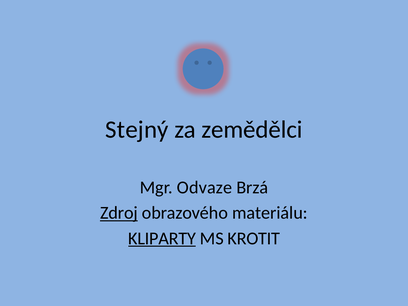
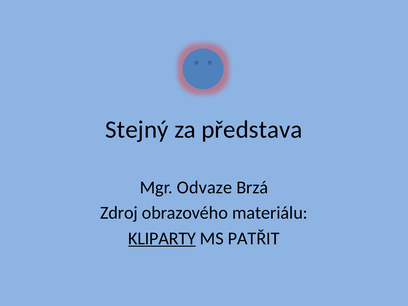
zemědělci: zemědělci -> představa (252, 130)
Zdroj underline: present -> none (119, 213)
KROTIT: KROTIT -> PATŘIT (254, 238)
